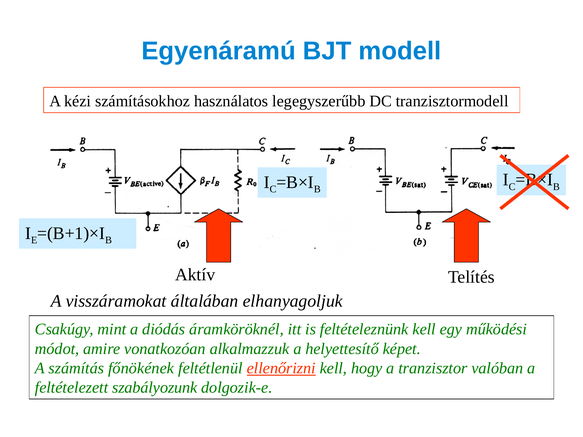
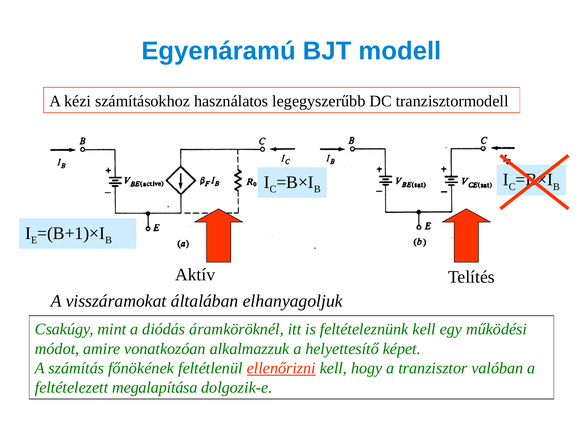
szabályozunk: szabályozunk -> megalapítása (155, 388)
